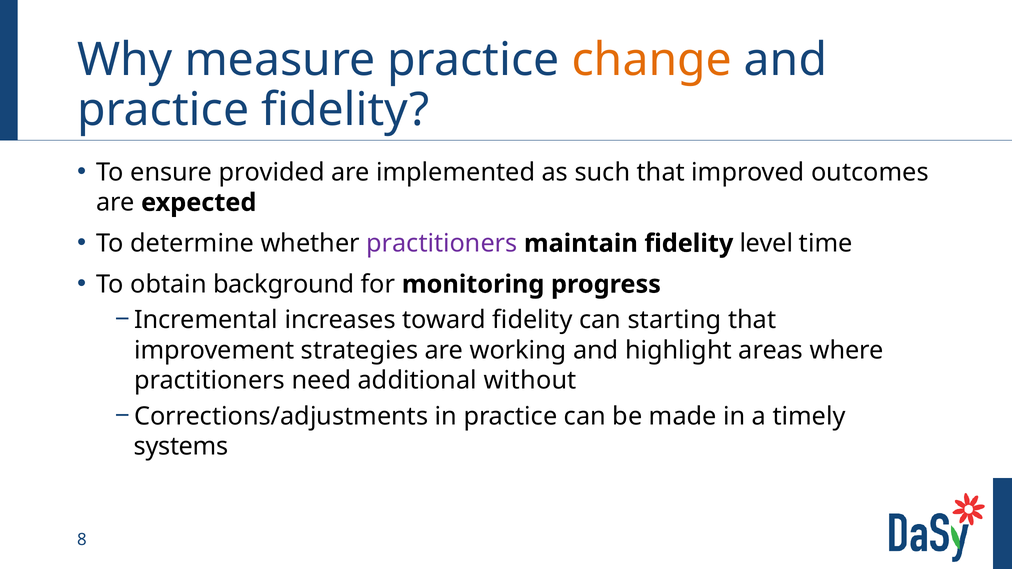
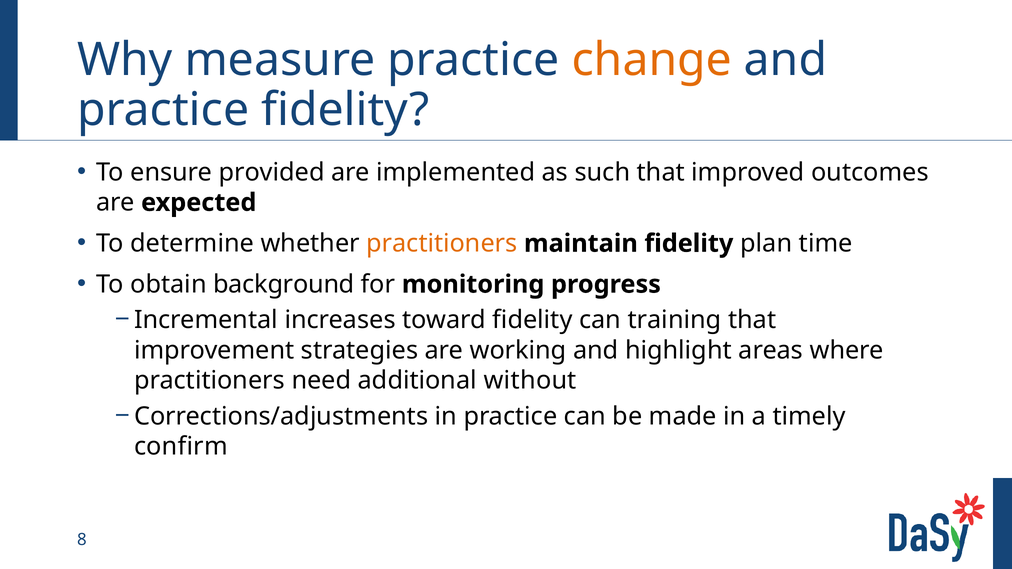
practitioners colour: purple -> orange (442, 244)
level: level -> plan (766, 244)
starting: starting -> training (675, 320)
systems: systems -> confirm (181, 447)
